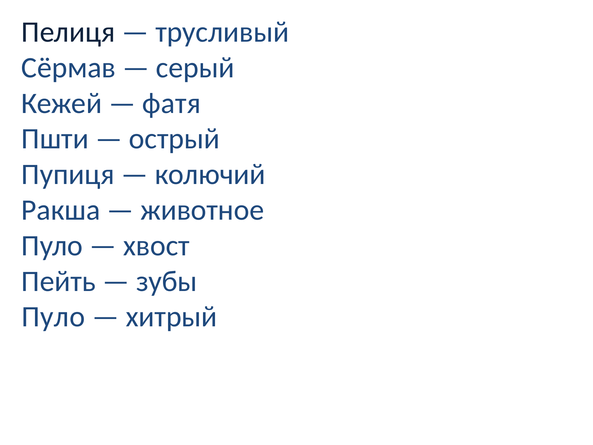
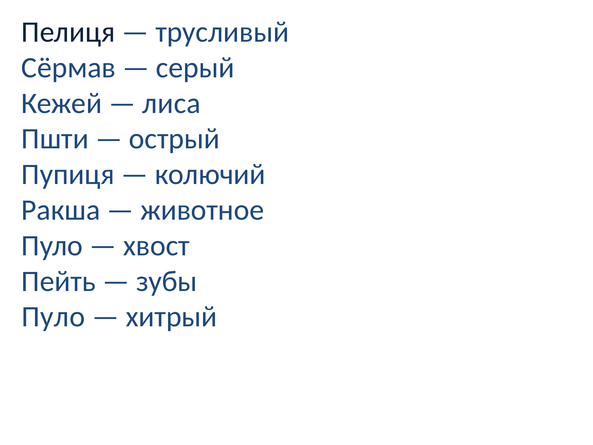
фатя: фатя -> лиса (172, 103)
